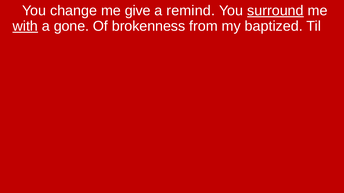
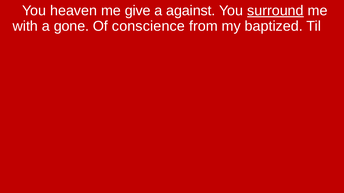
change: change -> heaven (74, 11)
remind: remind -> against (191, 11)
with underline: present -> none (25, 26)
brokenness: brokenness -> conscience (148, 26)
